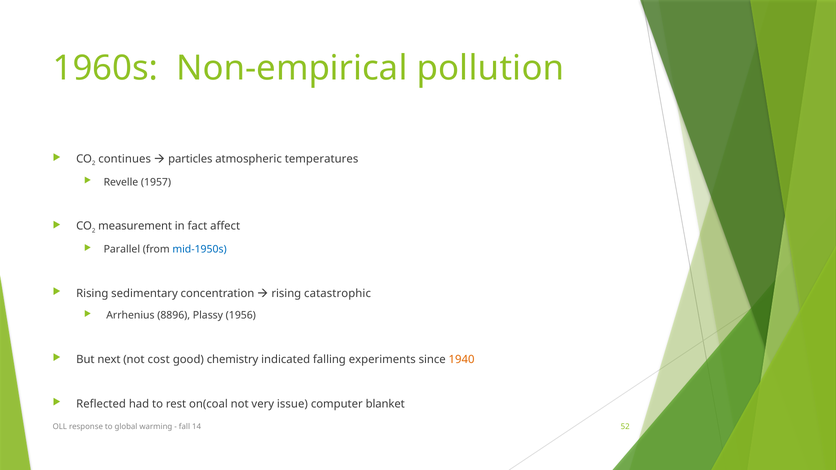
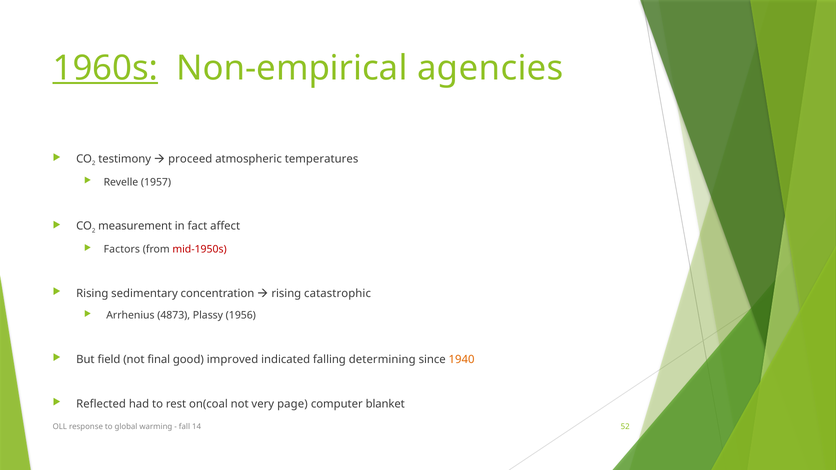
1960s underline: none -> present (105, 68)
pollution: pollution -> agencies (490, 68)
continues: continues -> testimony (125, 159)
particles: particles -> proceed (190, 159)
Parallel: Parallel -> Factors (122, 250)
mid-1950s colour: blue -> red (200, 250)
8896: 8896 -> 4873 (174, 315)
next: next -> field (109, 360)
cost: cost -> final (159, 360)
chemistry: chemistry -> improved (233, 360)
experiments: experiments -> determining (382, 360)
issue: issue -> page (292, 404)
